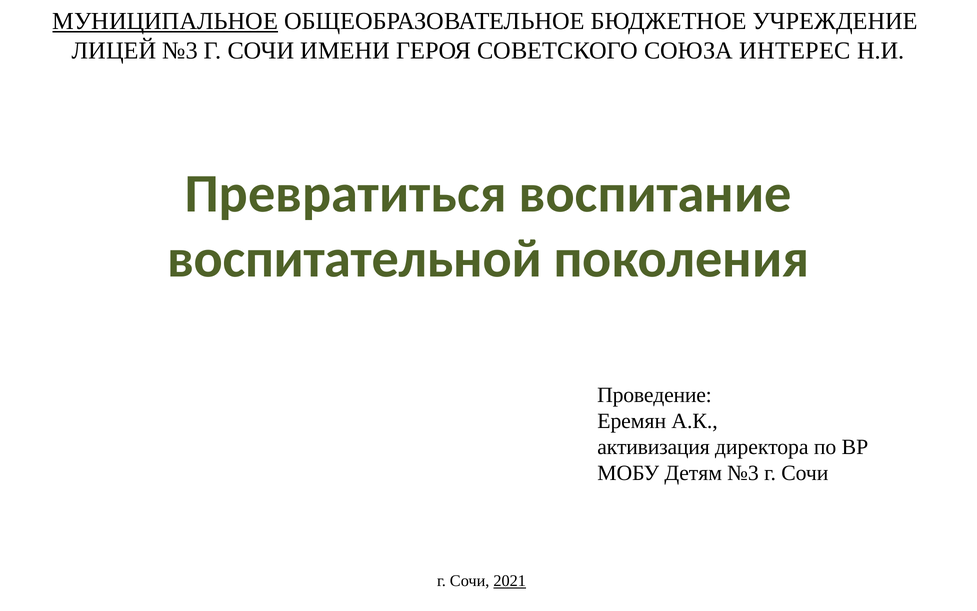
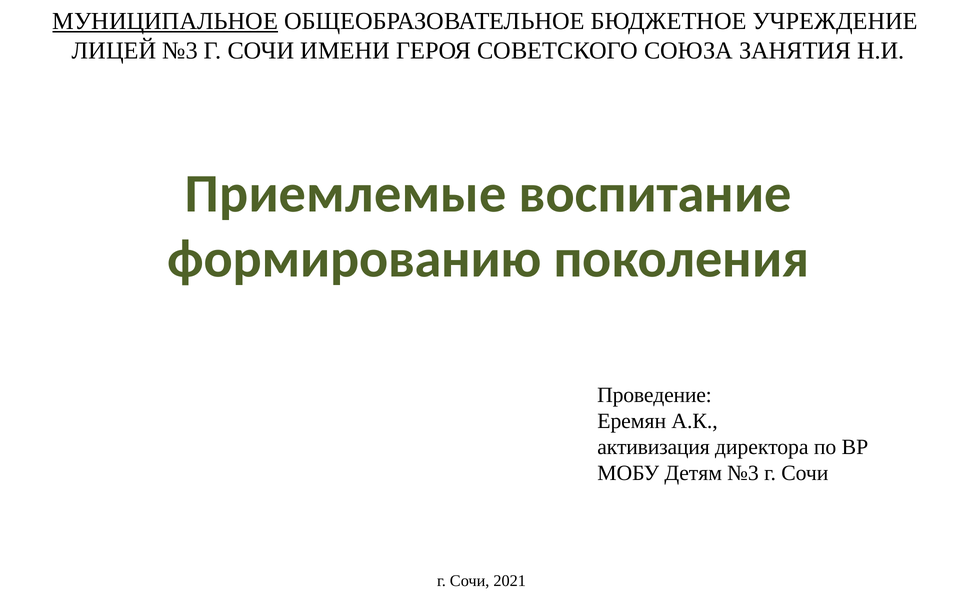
ИНТЕРЕС: ИНТЕРЕС -> ЗАНЯТИЯ (795, 50)
Превратиться: Превратиться -> Приемлемые (346, 194)
воспитательной: воспитательной -> формированию (354, 259)
2021 underline: present -> none (510, 580)
